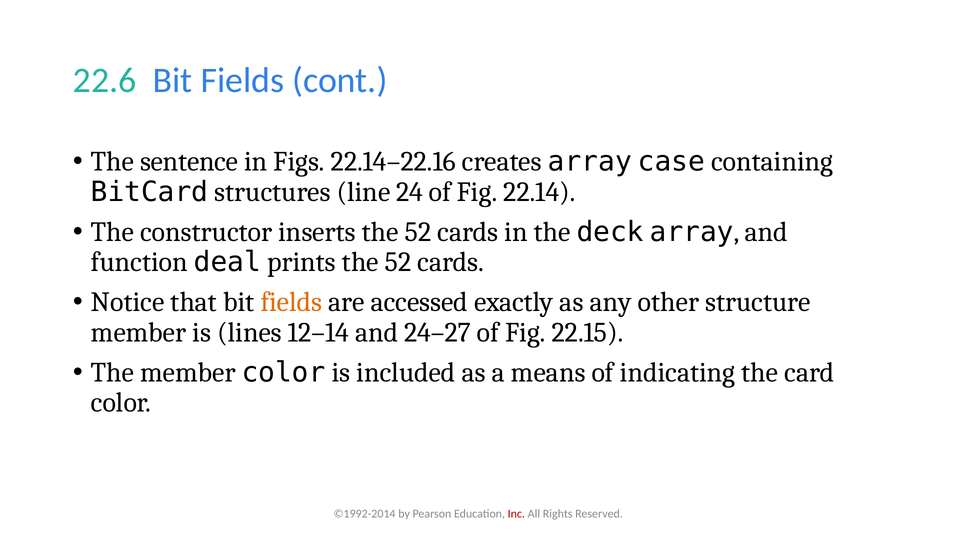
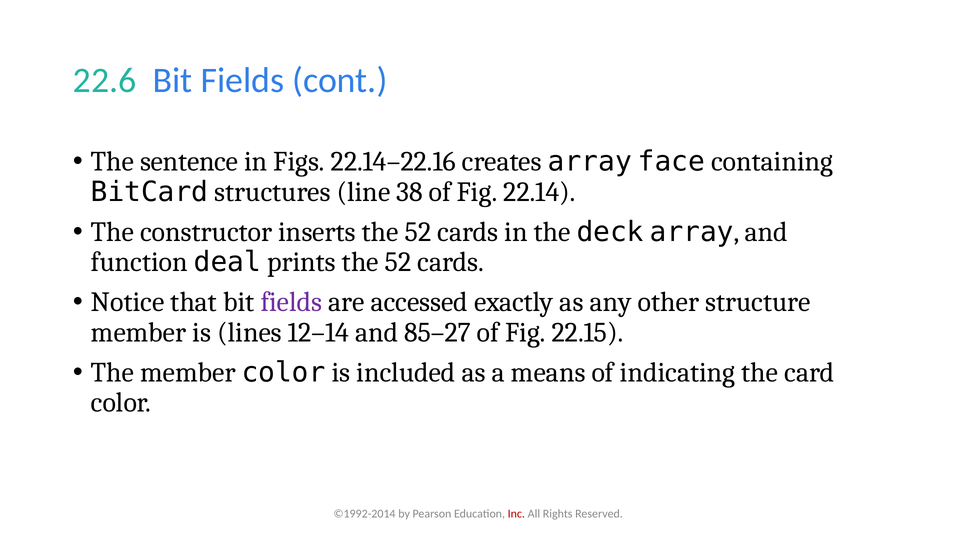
case: case -> face (672, 162)
24: 24 -> 38 (410, 192)
fields colour: orange -> purple (291, 302)
24–27: 24–27 -> 85–27 (438, 333)
